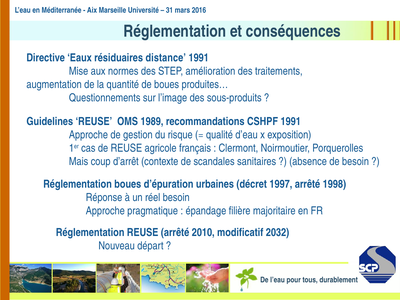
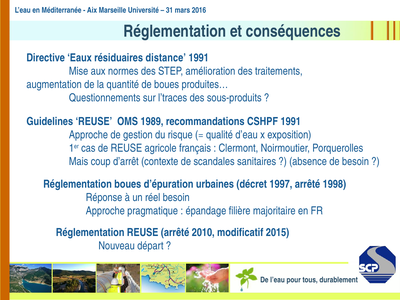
l’image: l’image -> l’traces (173, 98)
2032: 2032 -> 2015 (278, 232)
